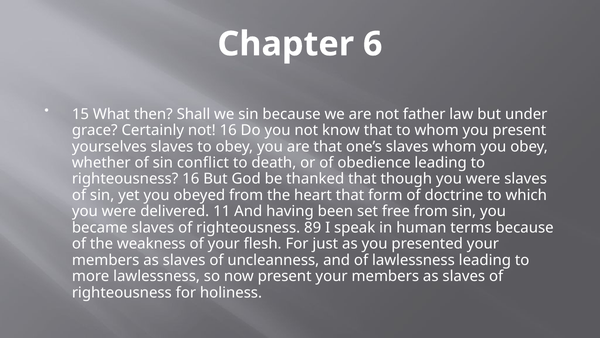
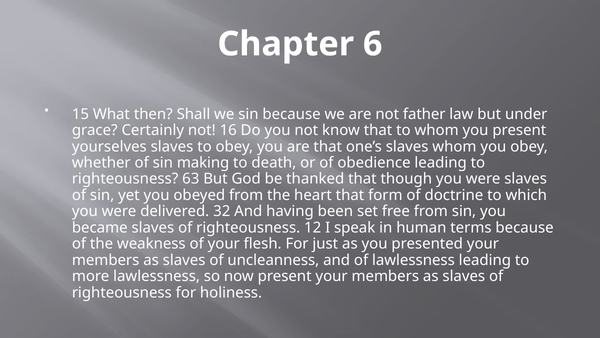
conflict: conflict -> making (203, 163)
righteousness 16: 16 -> 63 (191, 179)
11: 11 -> 32 (222, 211)
89: 89 -> 12 (313, 227)
